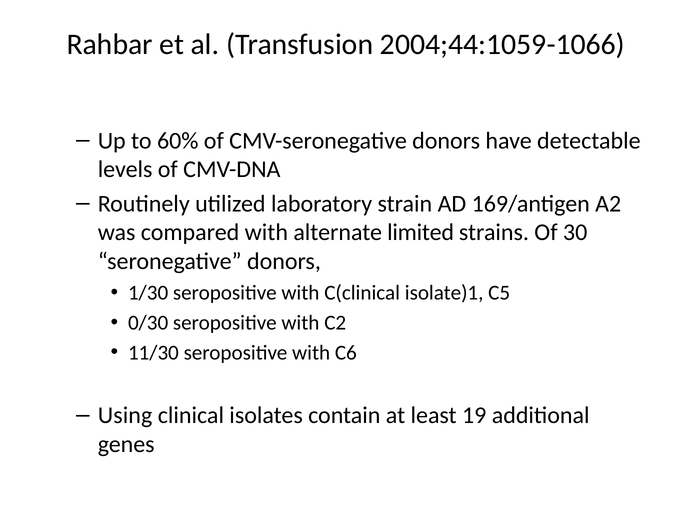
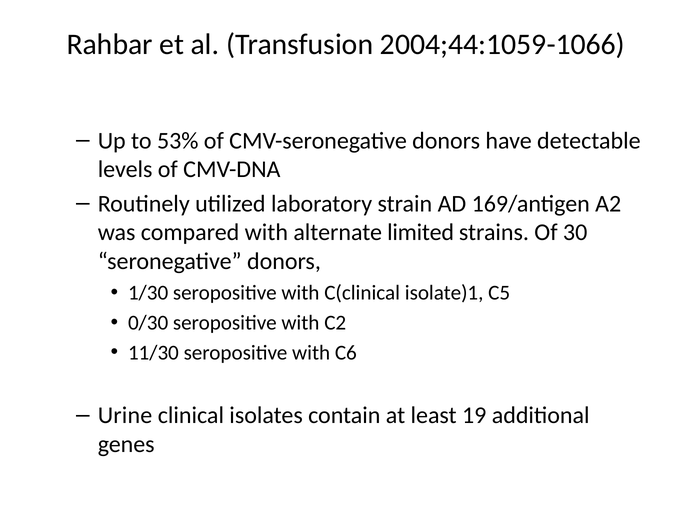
60%: 60% -> 53% (178, 141)
Using: Using -> Urine (125, 415)
